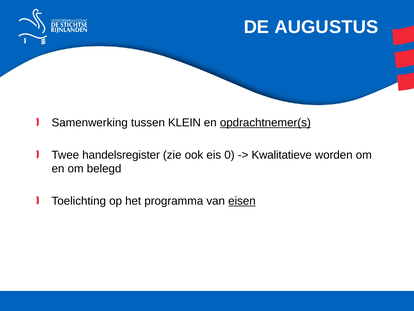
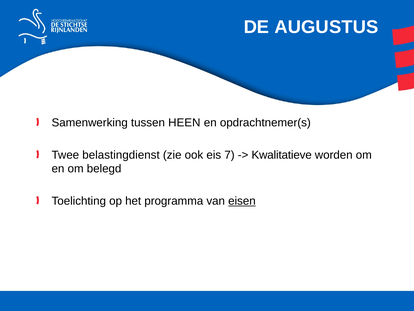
KLEIN: KLEIN -> HEEN (184, 122)
opdrachtnemer(s underline: present -> none (265, 122)
handelsregister: handelsregister -> belastingdienst (121, 155)
0: 0 -> 7 (229, 155)
